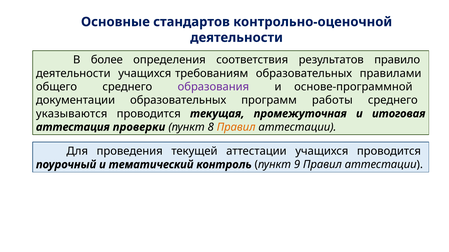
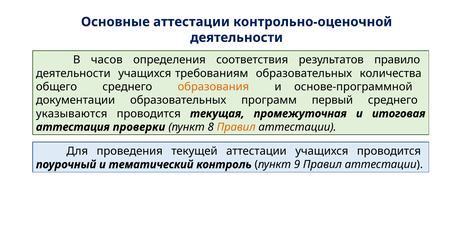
Основные стандартов: стандартов -> аттестации (191, 22)
более: более -> часов (107, 60)
правилами: правилами -> количества (391, 73)
образования colour: purple -> orange (213, 87)
работы: работы -> первый (332, 100)
